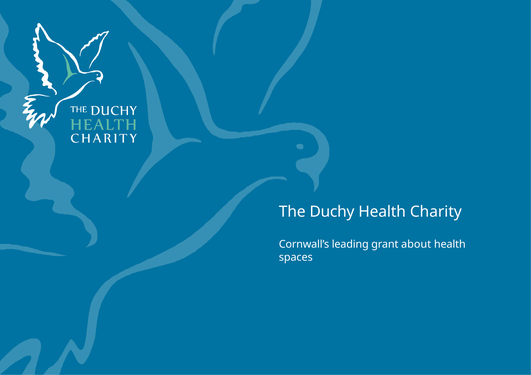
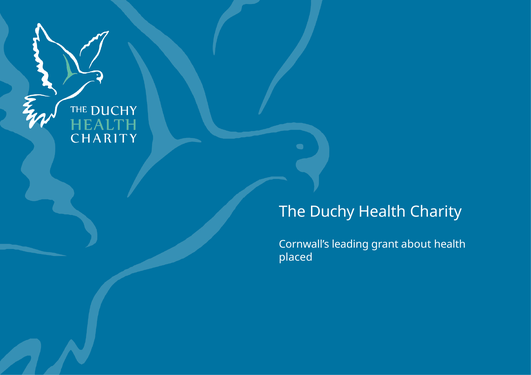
spaces: spaces -> placed (296, 258)
